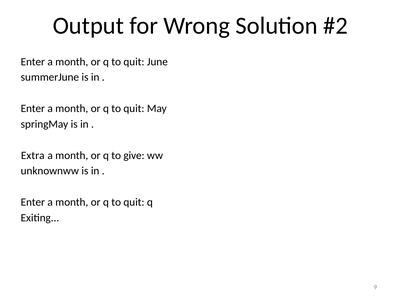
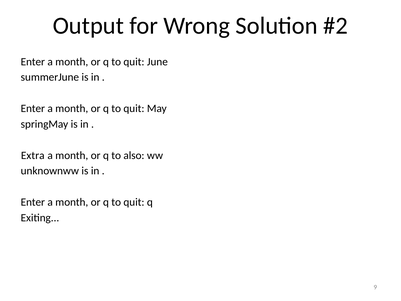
give: give -> also (134, 155)
